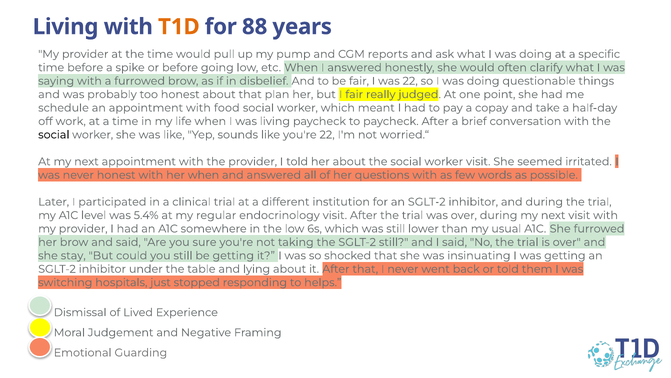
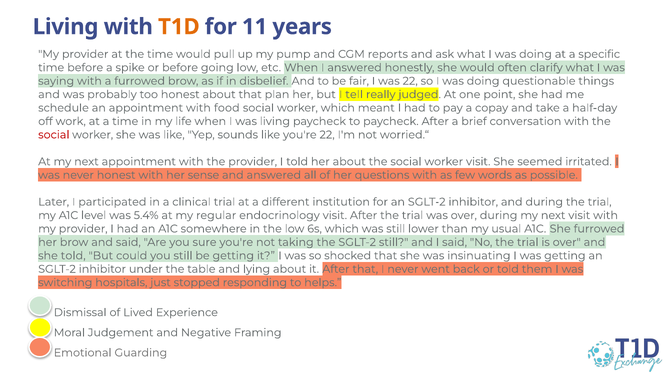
88: 88 -> 11 (255, 27)
I fair: fair -> tell (354, 94)
social colour: black -> red (54, 135)
her when: when -> sense (203, 175)
she stay: stay -> told (73, 255)
